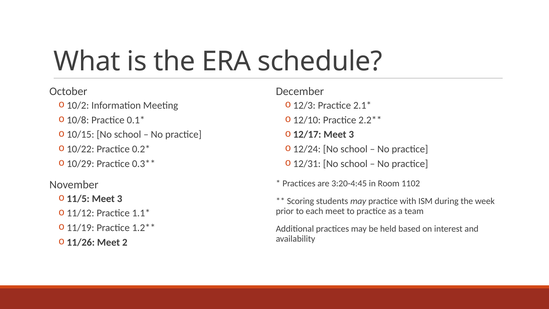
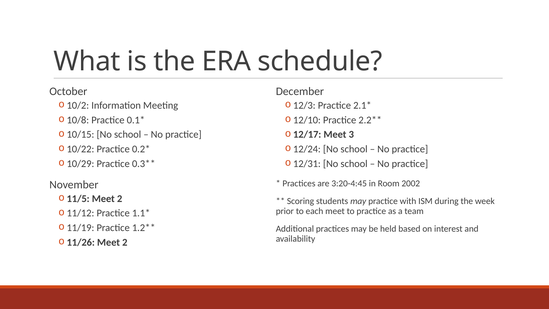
1102: 1102 -> 2002 (411, 183)
3: 3 -> 2 (120, 199)
